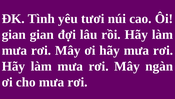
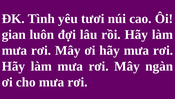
gian gian: gian -> luôn (42, 34)
